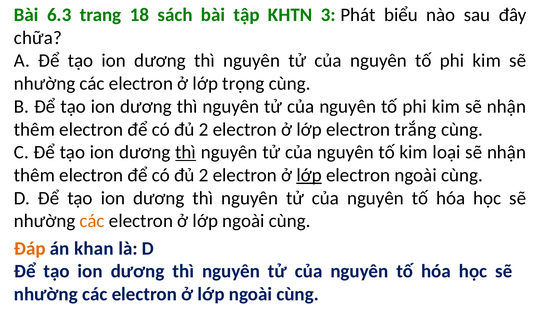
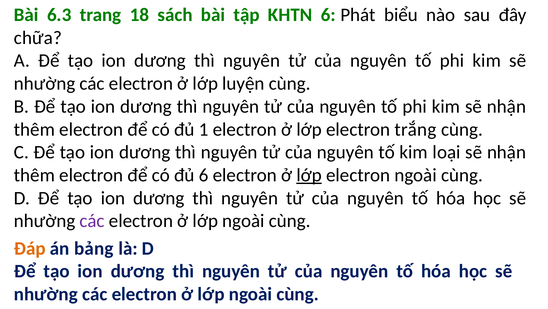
KHTN 3: 3 -> 6 (328, 15)
trọng: trọng -> luyện (243, 83)
2: 2 -> 1 (204, 129)
thì underline: present -> none (186, 152)
2: 2 -> 6 (204, 175)
các colour: orange -> purple (92, 220)
khan: khan -> bảng (94, 248)
